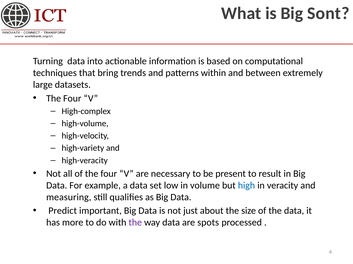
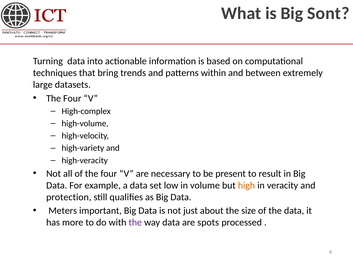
high colour: blue -> orange (246, 186)
measuring: measuring -> protection (69, 198)
Predict: Predict -> Meters (63, 211)
